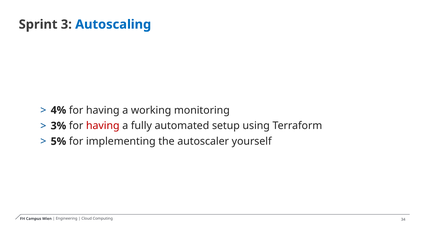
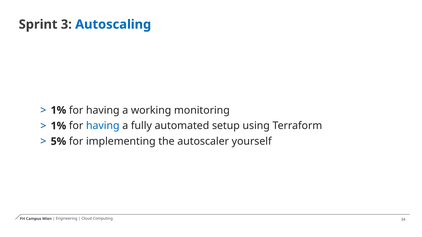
4%: 4% -> 1% (58, 110)
3%: 3% -> 1% (58, 126)
having colour: red -> blue (103, 126)
